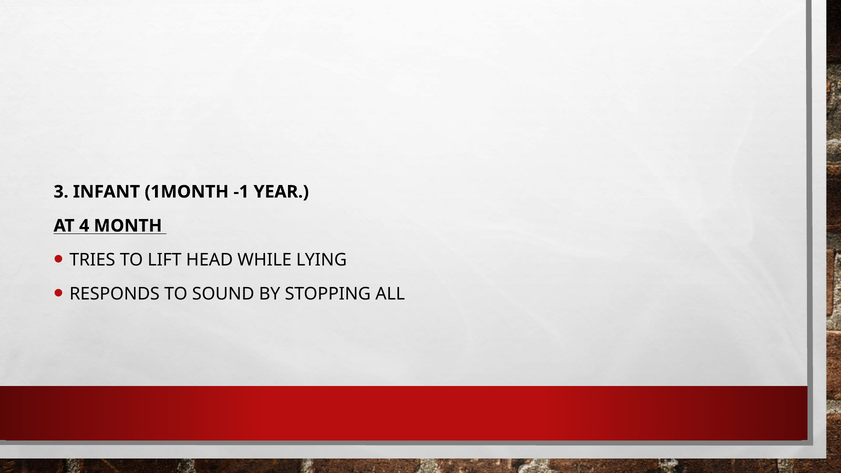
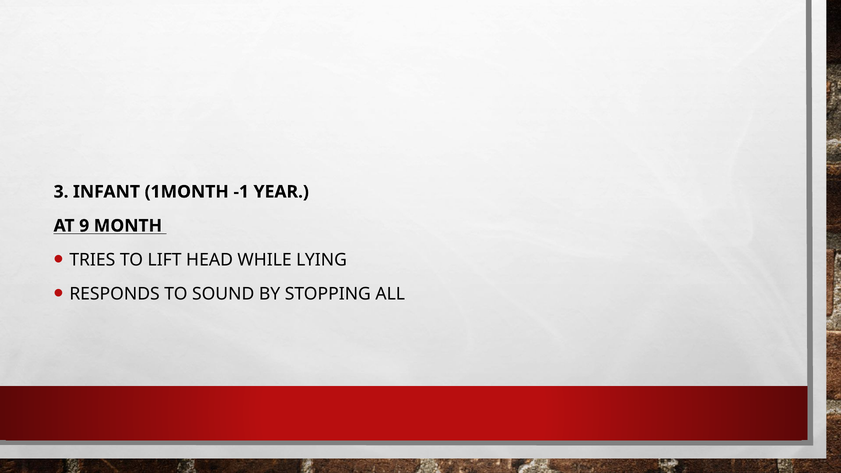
4: 4 -> 9 (84, 226)
